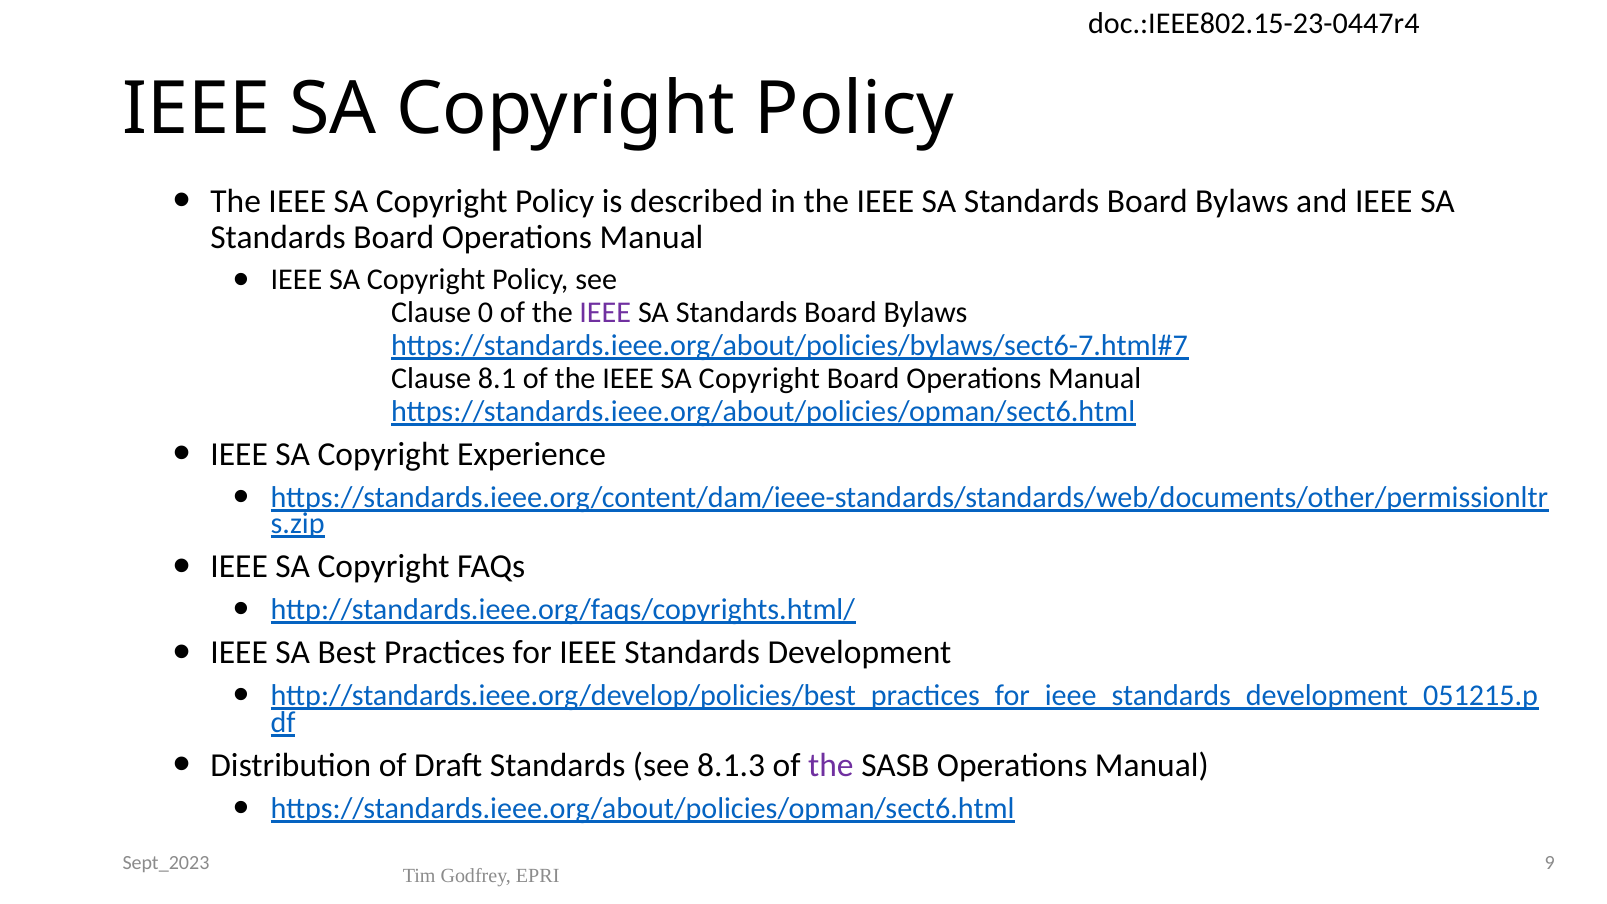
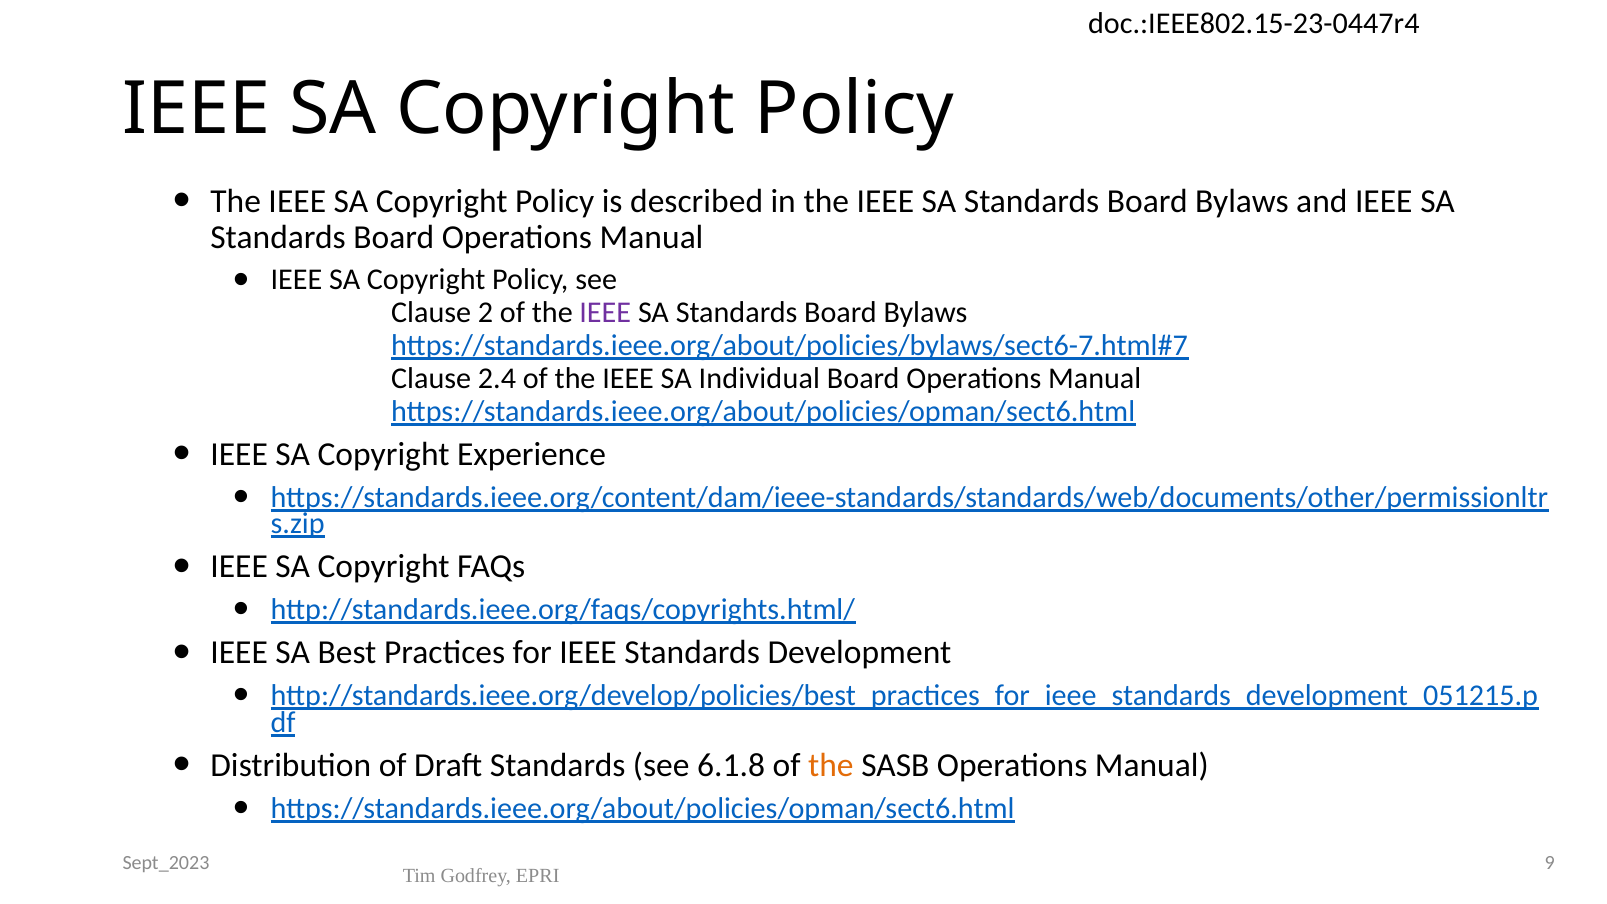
0: 0 -> 2 (486, 313)
8.1: 8.1 -> 2.4 (497, 378)
Copyright: Copyright -> Individual (759, 378)
8.1.3: 8.1.3 -> 6.1.8 (731, 765)
the colour: purple -> orange (831, 765)
